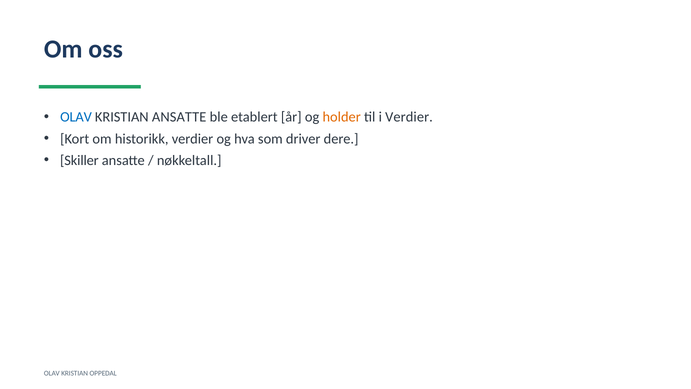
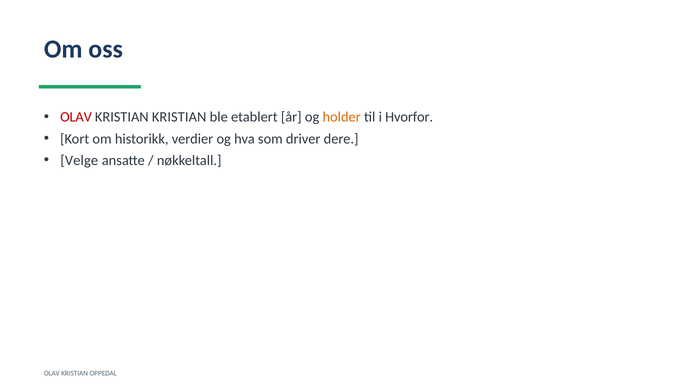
OLAV colour: blue -> red (76, 117)
KRISTIAN ANSATTE: ANSATTE -> KRISTIAN (179, 117)
i Verdier: Verdier -> Hvorfor (409, 117)
Skiller: Skiller -> Velge (79, 160)
